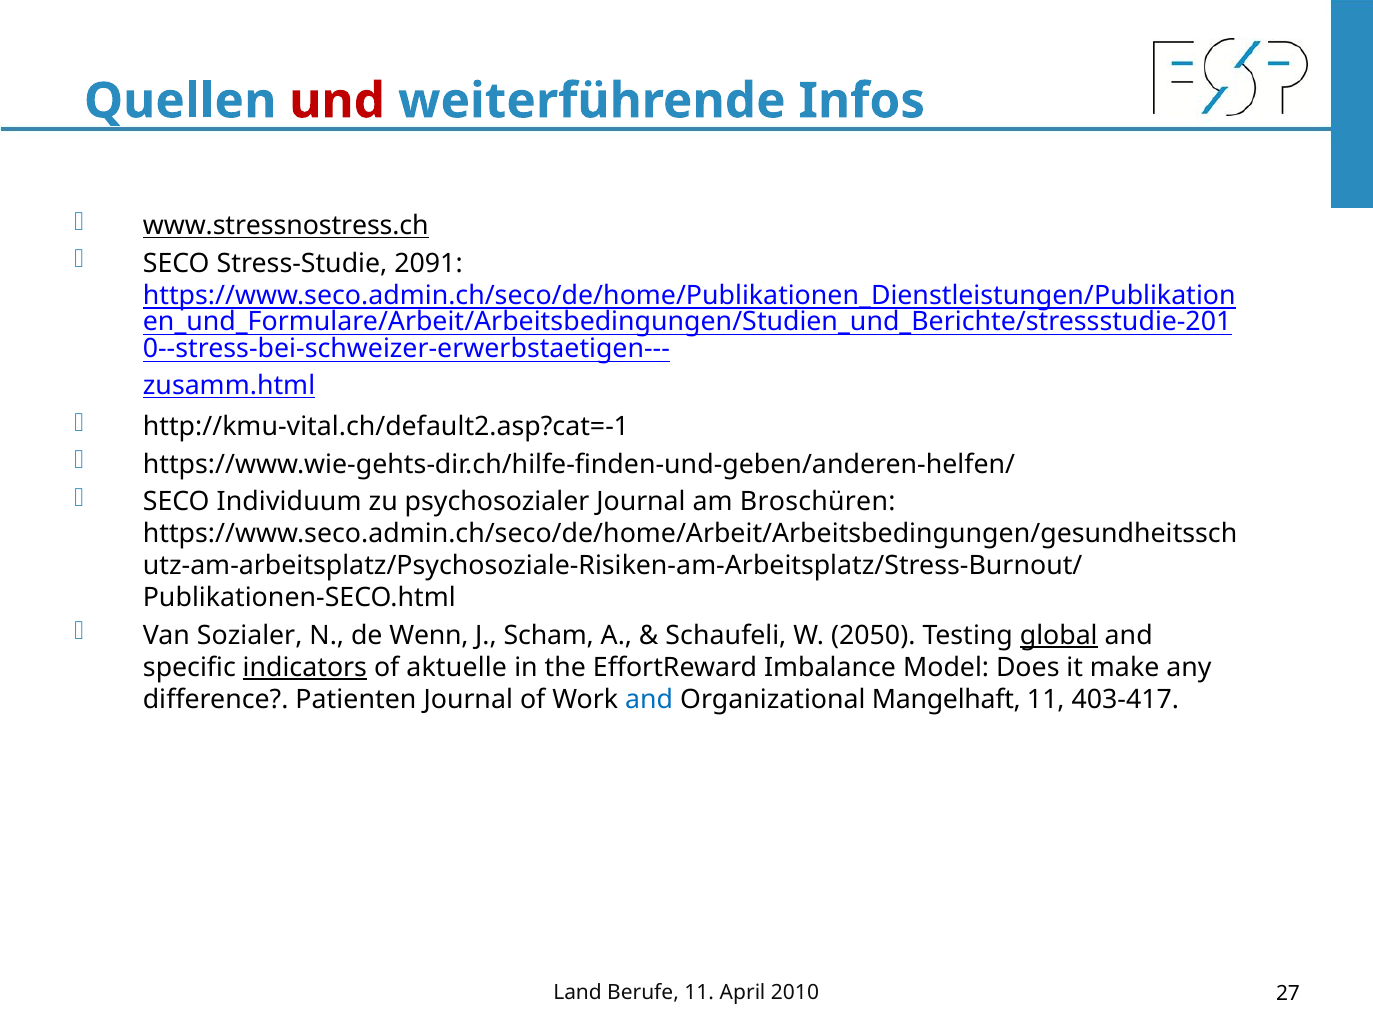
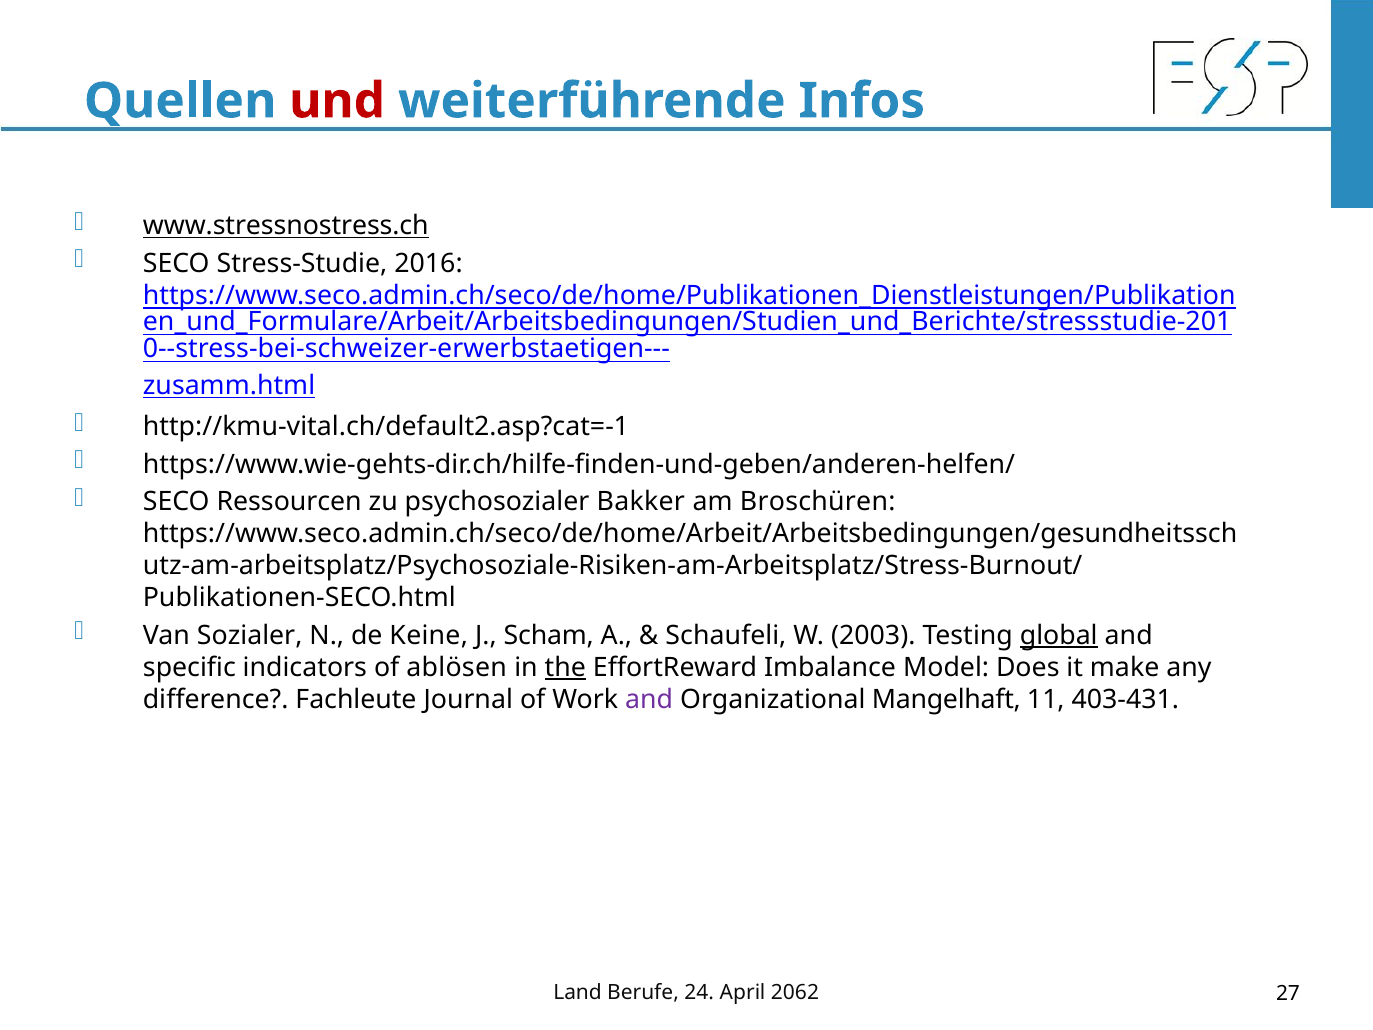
2091: 2091 -> 2016 (428, 263)
Individuum: Individuum -> Ressourcen (289, 502)
psychosozialer Journal: Journal -> Bakker (641, 502)
Wenn: Wenn -> Keine (429, 635)
2050: 2050 -> 2003 (873, 635)
indicators underline: present -> none (305, 667)
aktuelle: aktuelle -> ablösen (457, 667)
the underline: none -> present (565, 667)
Patienten: Patienten -> Fachleute (356, 699)
and colour: blue -> purple (649, 699)
403-417: 403-417 -> 403-431 (1125, 699)
Berufe 11: 11 -> 24 (699, 992)
2010: 2010 -> 2062 (795, 992)
